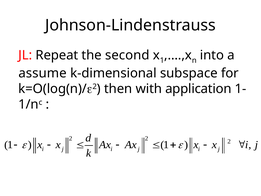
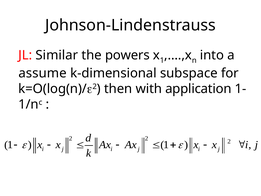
Repeat: Repeat -> Similar (57, 55)
second: second -> powers (127, 55)
